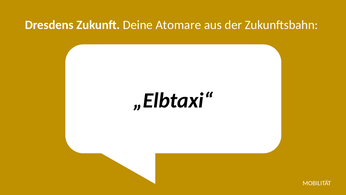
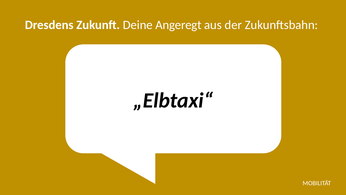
Atomare: Atomare -> Angeregt (178, 25)
